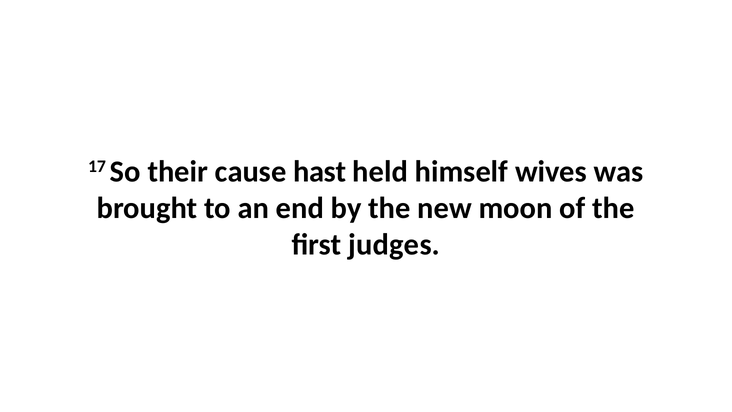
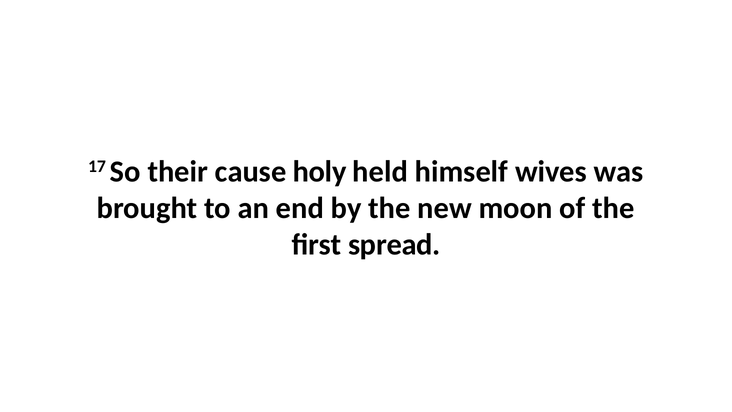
hast: hast -> holy (320, 171)
judges: judges -> spread (394, 245)
